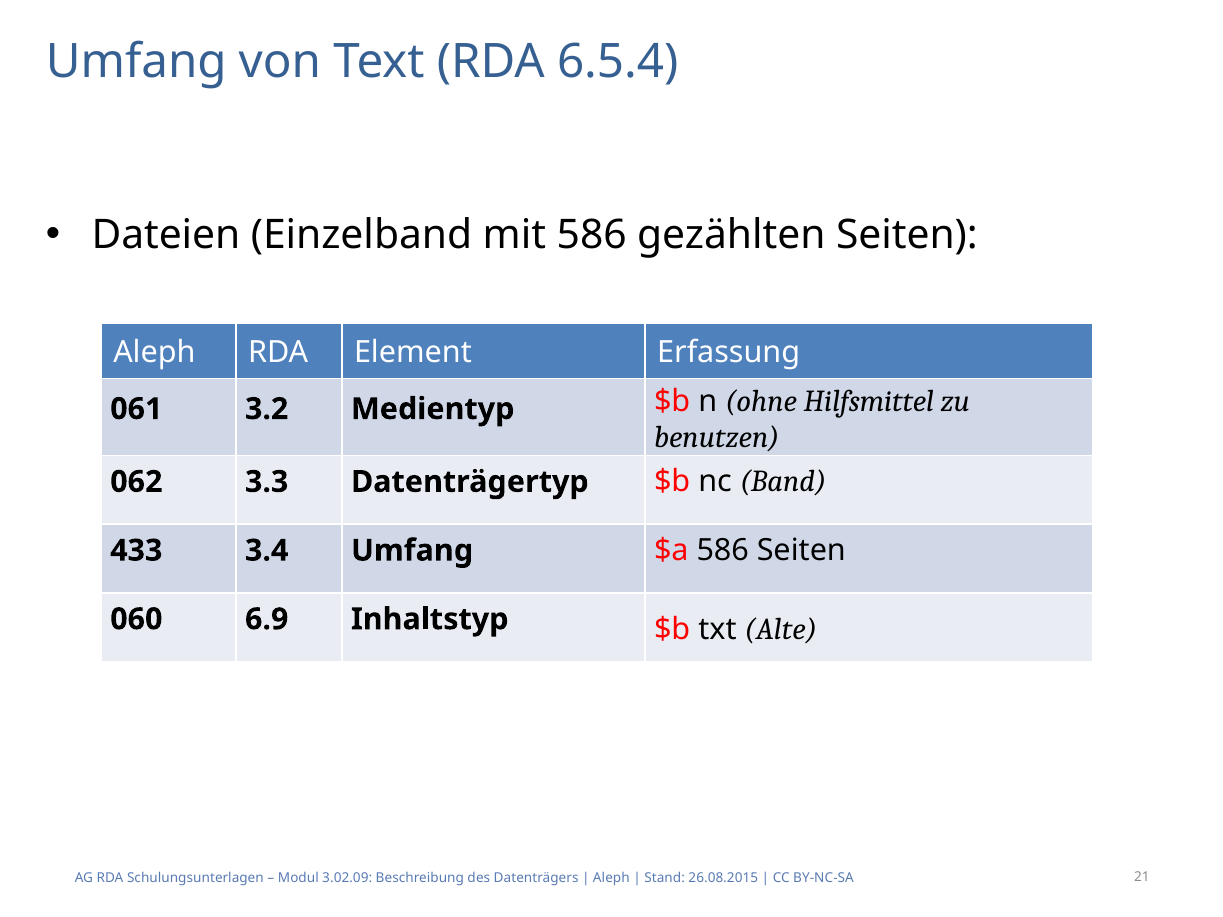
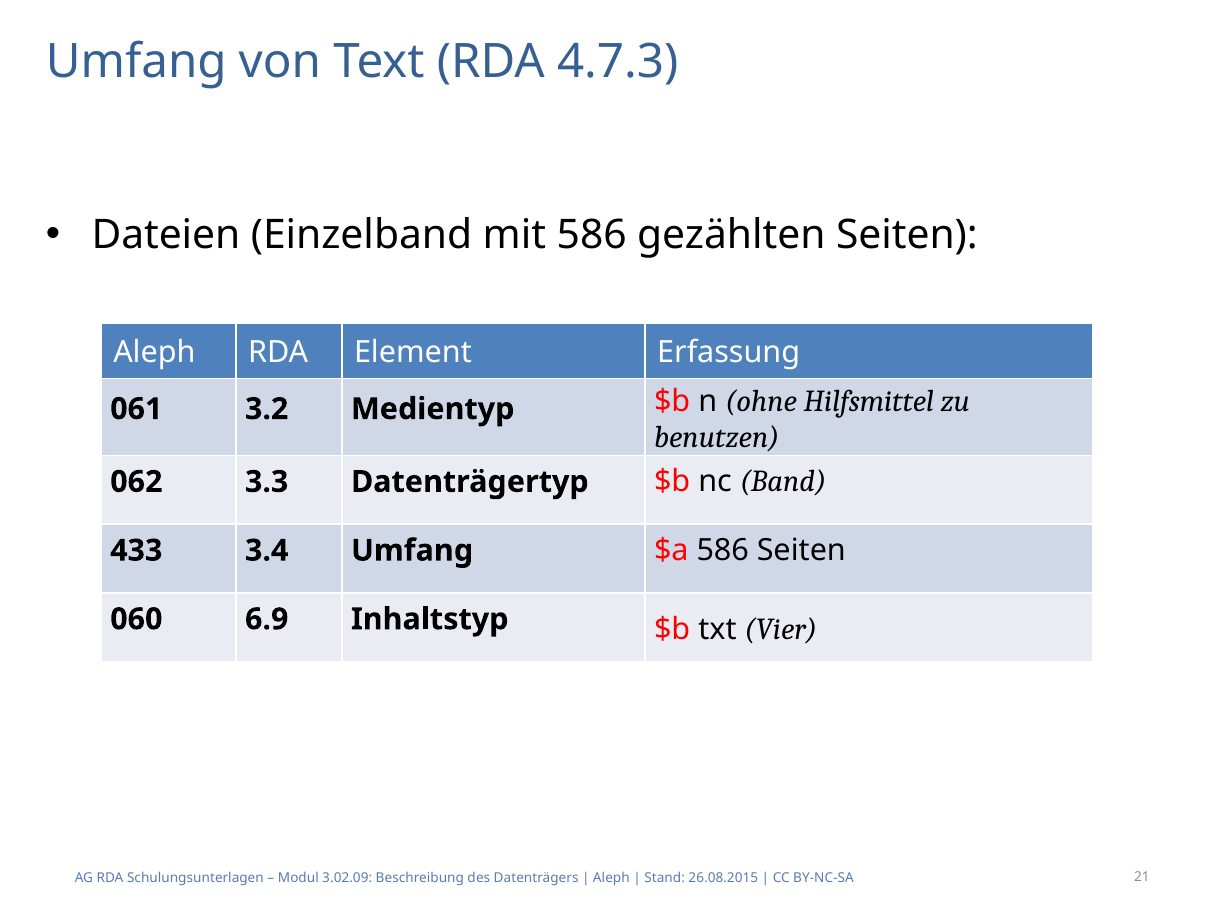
6.5.4: 6.5.4 -> 4.7.3 (618, 62)
Alte: Alte -> Vier (781, 629)
